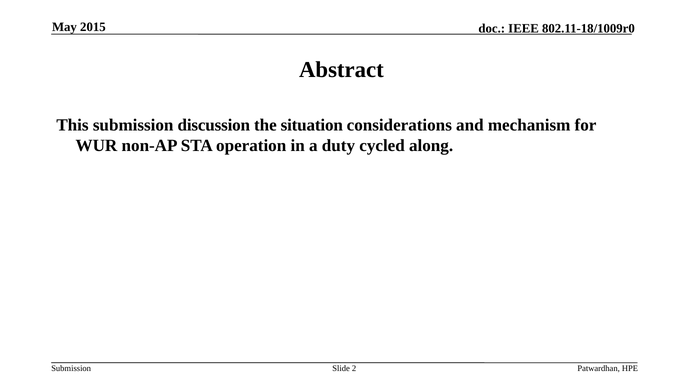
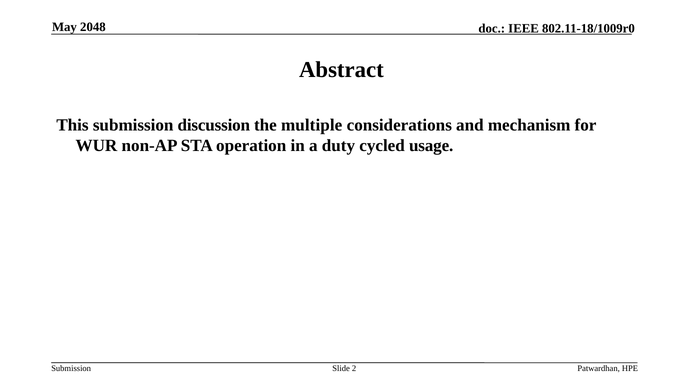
2015: 2015 -> 2048 (93, 27)
situation: situation -> multiple (312, 125)
along: along -> usage (431, 145)
